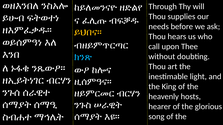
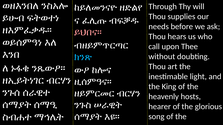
ይህበና። colour: yellow -> pink (88, 32)
